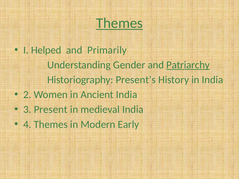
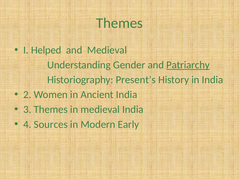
Themes underline: present -> none (119, 23)
and Primarily: Primarily -> Medieval (107, 50)
3 Present: Present -> Themes (51, 110)
4 Themes: Themes -> Sources (51, 125)
